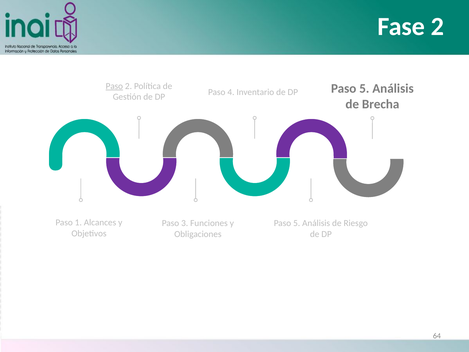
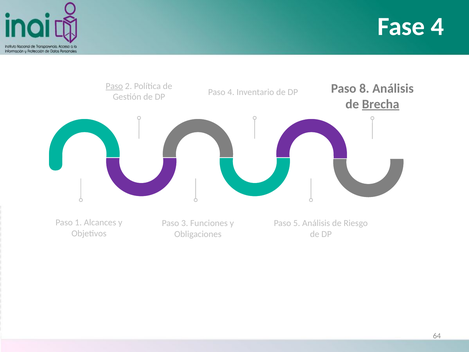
Fase 2: 2 -> 4 (437, 27)
5: 5 -> 8 (364, 89)
Brecha underline: none -> present (381, 104)
